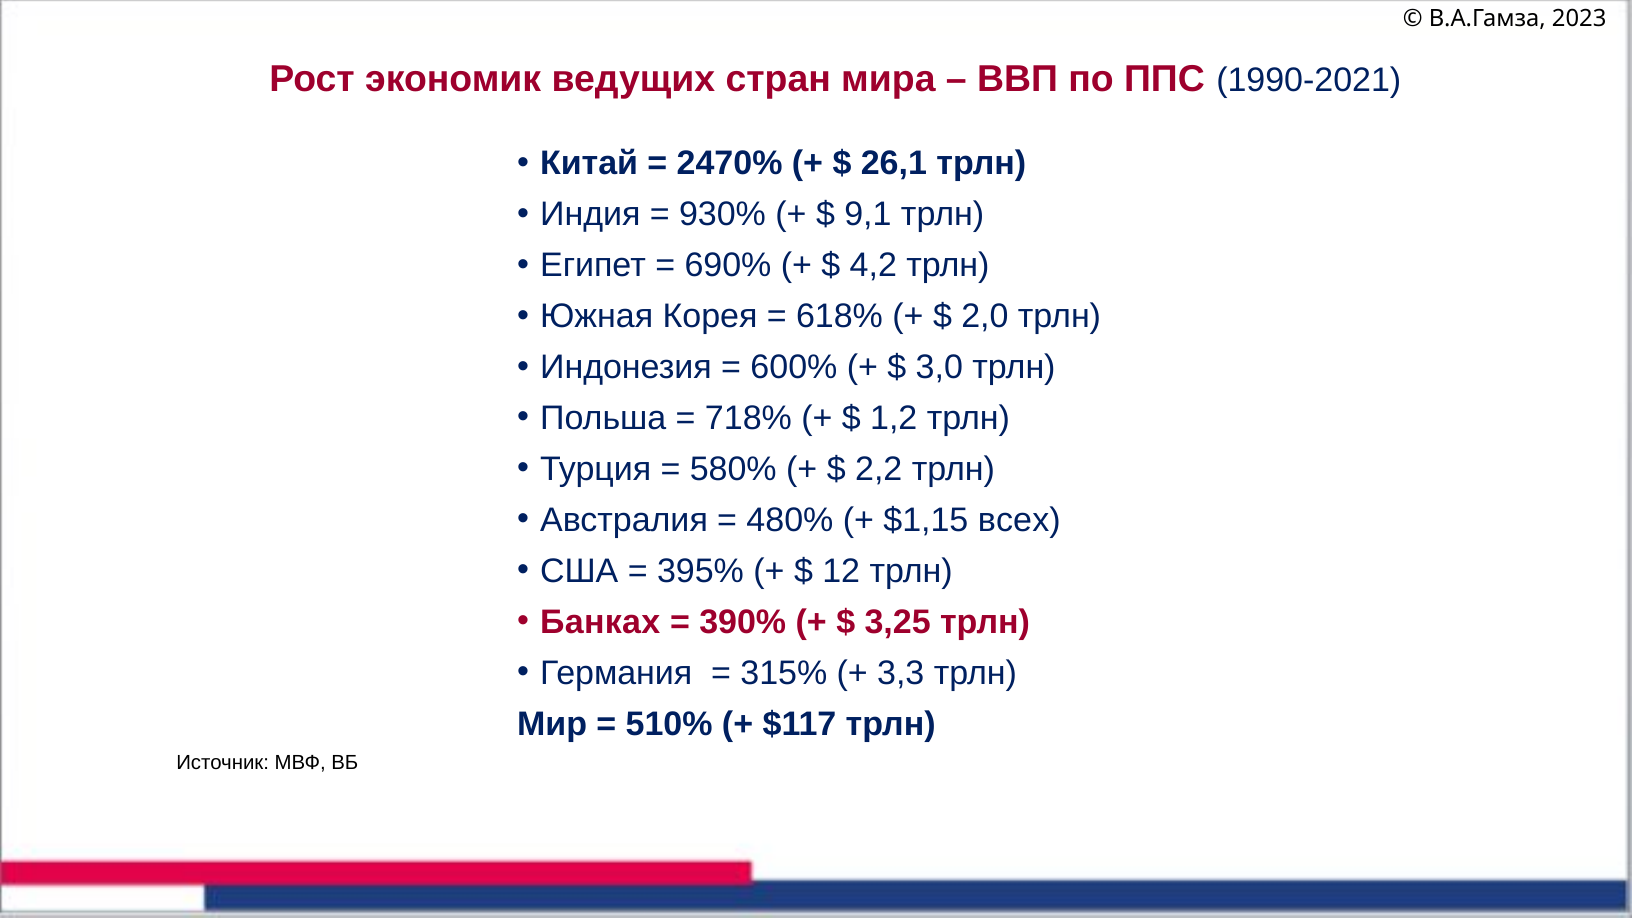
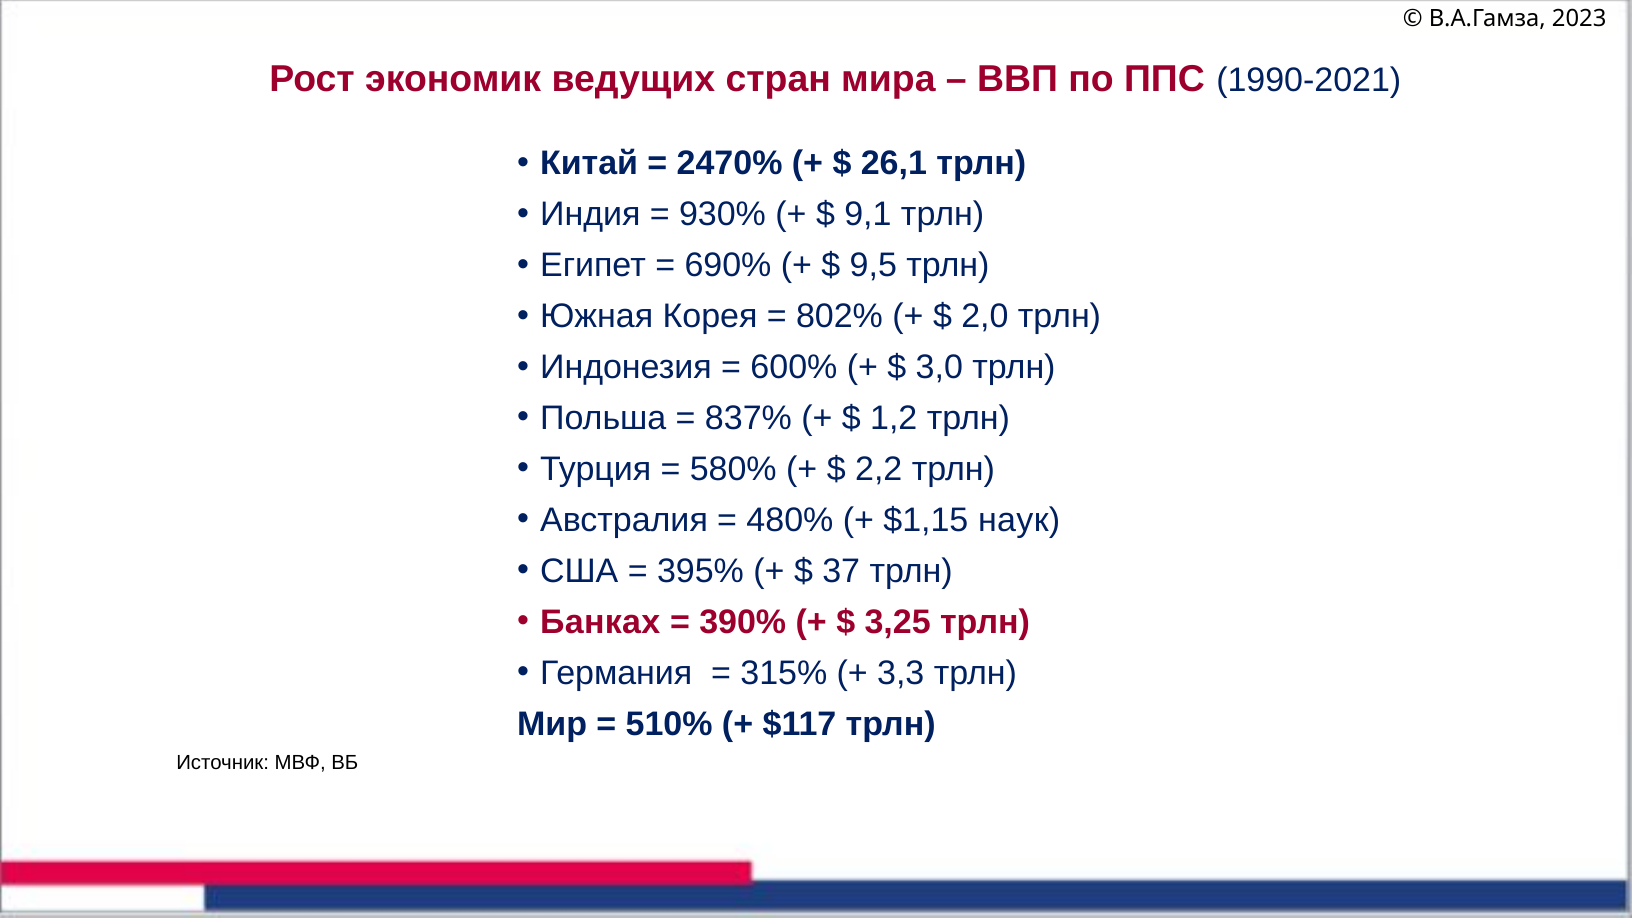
4,2: 4,2 -> 9,5 (873, 266)
618%: 618% -> 802% (840, 317)
718%: 718% -> 837% (748, 419)
всех: всех -> наук (1019, 521)
12: 12 -> 37 (841, 572)
